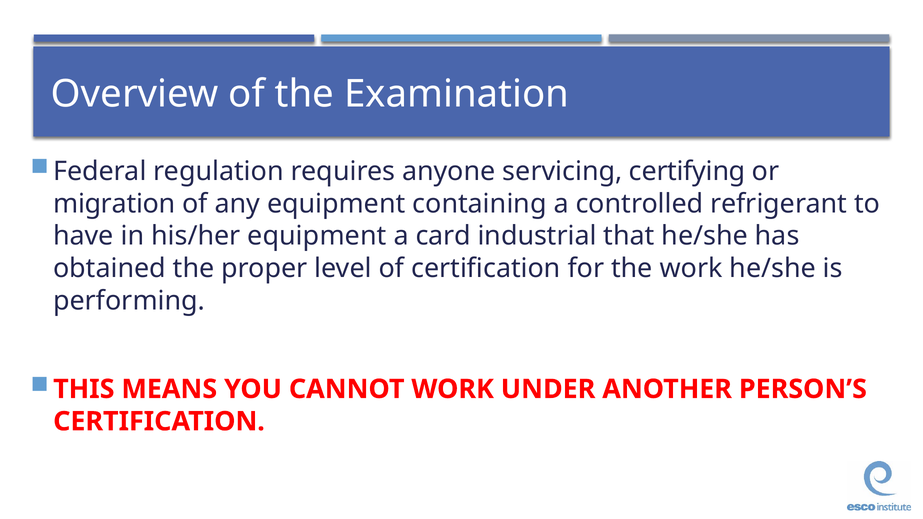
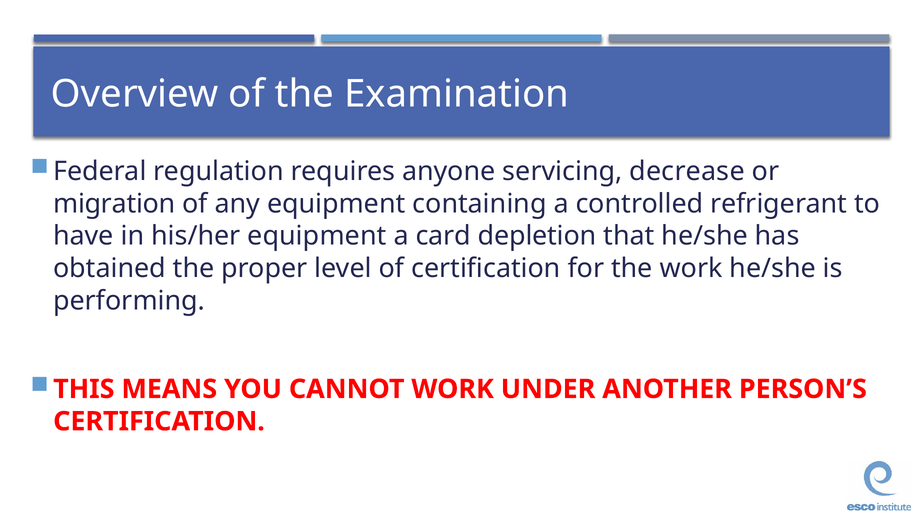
certifying: certifying -> decrease (687, 171)
industrial: industrial -> depletion (537, 236)
